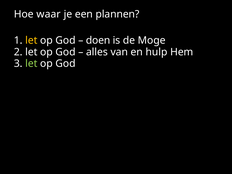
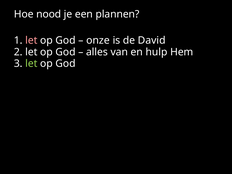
waar: waar -> nood (49, 14)
let colour: yellow -> pink (31, 40)
doen: doen -> onze (98, 40)
Moge: Moge -> David (152, 40)
